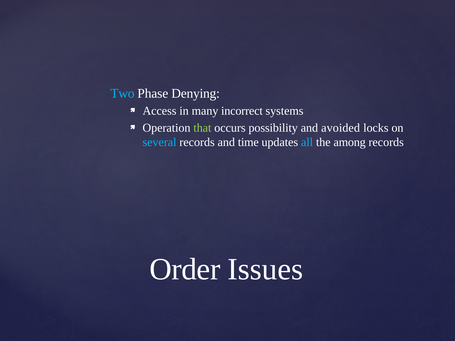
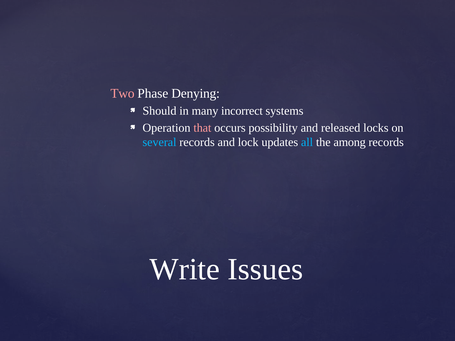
Two colour: light blue -> pink (122, 94)
Access: Access -> Should (160, 111)
that colour: light green -> pink (202, 128)
avoided: avoided -> released (341, 128)
time: time -> lock (248, 142)
Order: Order -> Write (185, 269)
